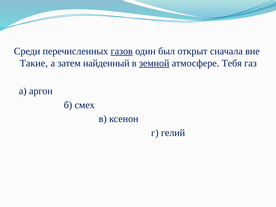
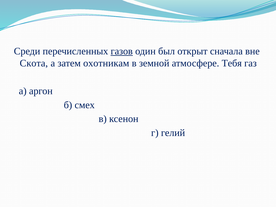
Такие: Такие -> Скота (34, 63)
найденный: найденный -> охотникам (106, 63)
земной underline: present -> none (154, 63)
